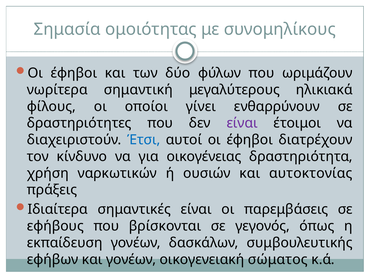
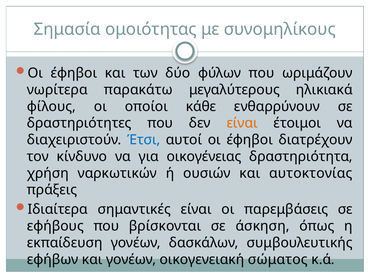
σημαντική: σημαντική -> παρακάτω (138, 90)
γίνει: γίνει -> κάθε (201, 106)
είναι colour: purple -> orange (242, 123)
γεγονός: γεγονός -> άσκηση (263, 226)
